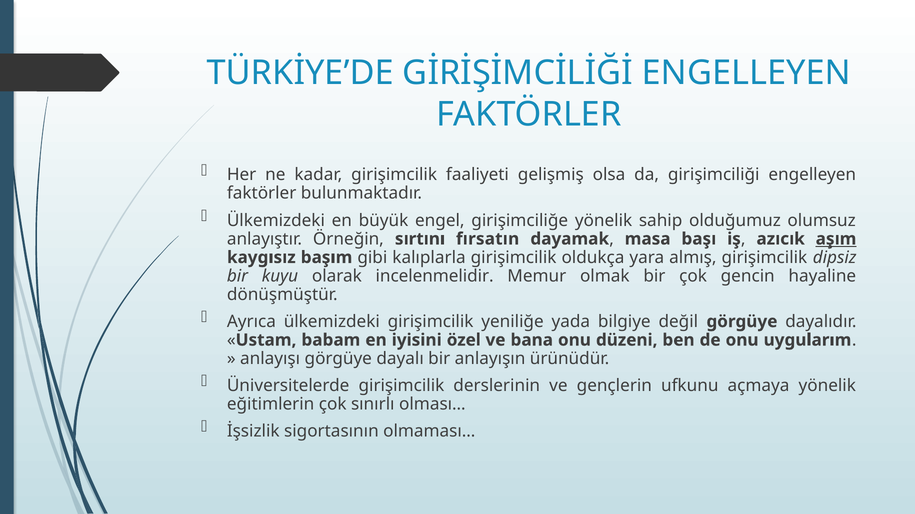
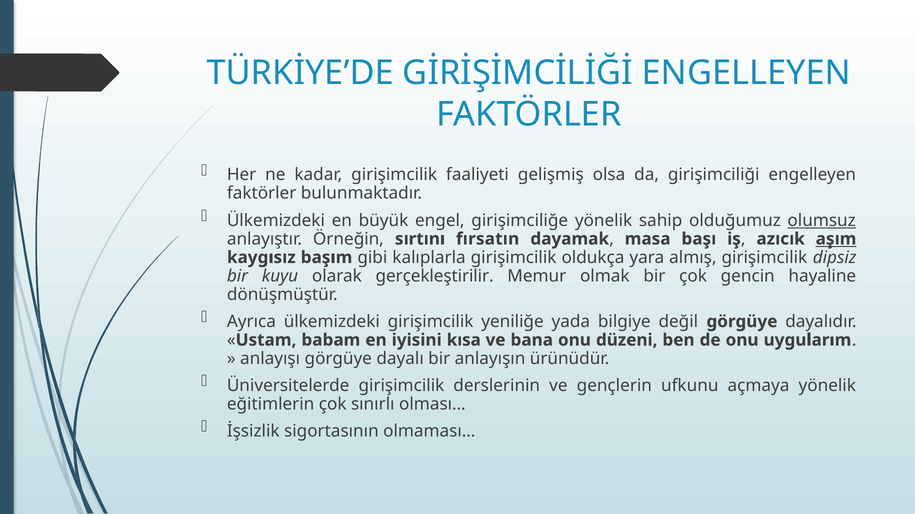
olumsuz underline: none -> present (822, 221)
incelenmelidir: incelenmelidir -> gerçekleştirilir (435, 276)
özel: özel -> kısa (464, 340)
